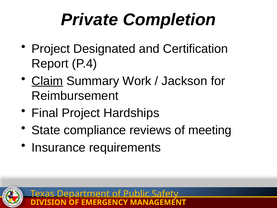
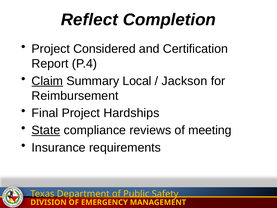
Private: Private -> Reflect (89, 20)
Designated: Designated -> Considered (104, 49)
Work: Work -> Local (137, 81)
State underline: none -> present (46, 130)
